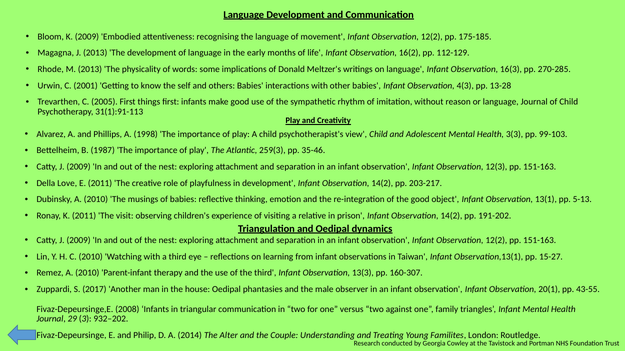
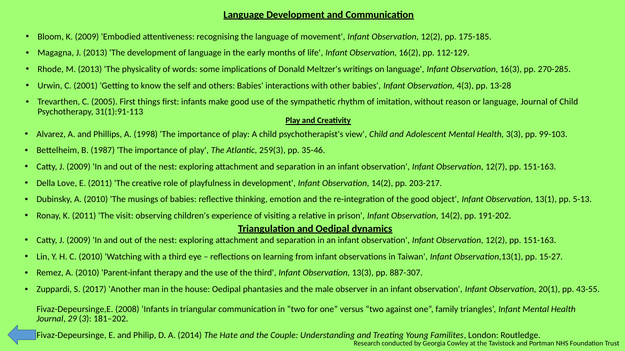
12(3: 12(3 -> 12(7 (496, 167)
160-307: 160-307 -> 887-307 (406, 273)
932–202: 932–202 -> 181–202 (111, 319)
Alter: Alter -> Hate (229, 336)
